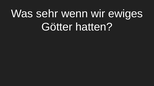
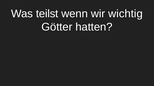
sehr: sehr -> teilst (47, 14)
ewiges: ewiges -> wichtig (125, 14)
